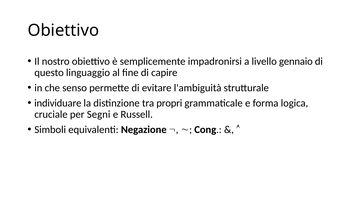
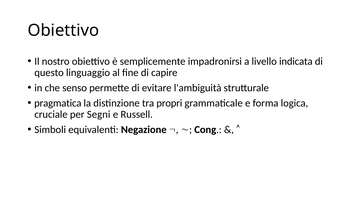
gennaio: gennaio -> indicata (296, 61)
individuare: individuare -> pragmatica (58, 103)
